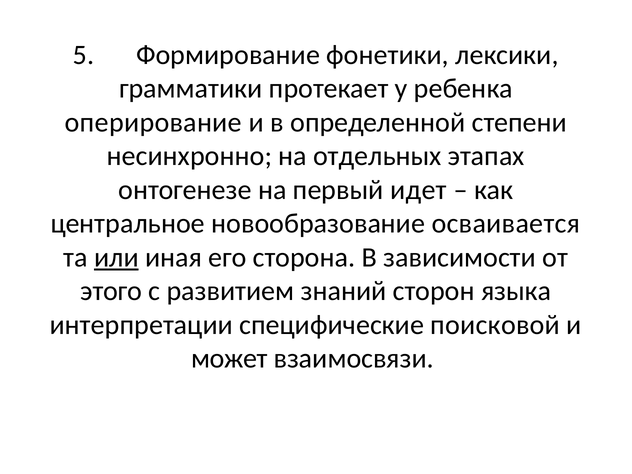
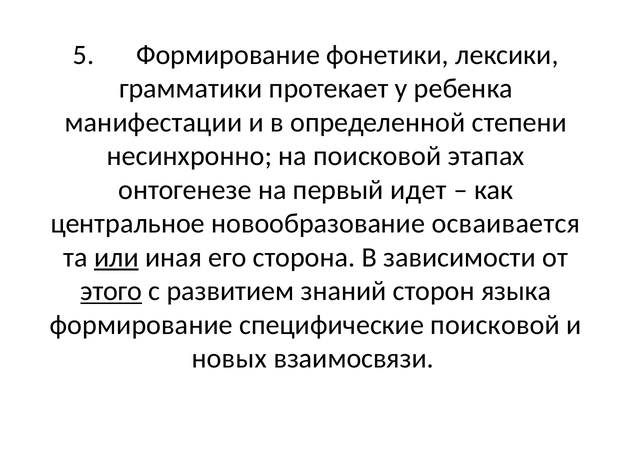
оперирование: оперирование -> манифестации (153, 122)
на отдельных: отдельных -> поисковой (377, 156)
этого underline: none -> present (111, 291)
интерпретации: интерпретации -> формирование (141, 325)
может: может -> новых (229, 359)
